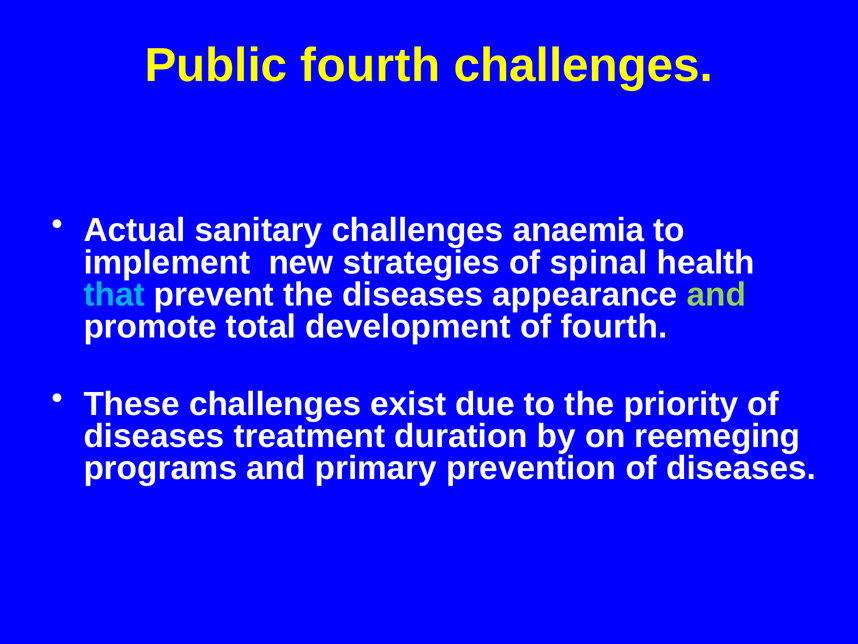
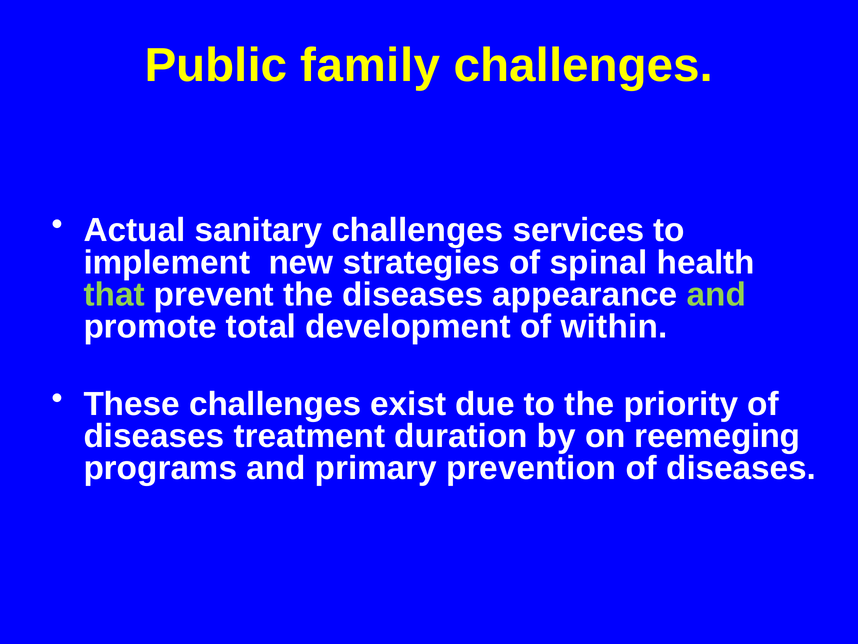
Public fourth: fourth -> family (370, 66)
anaemia: anaemia -> services (579, 230)
that colour: light blue -> light green (114, 294)
of fourth: fourth -> within (614, 326)
